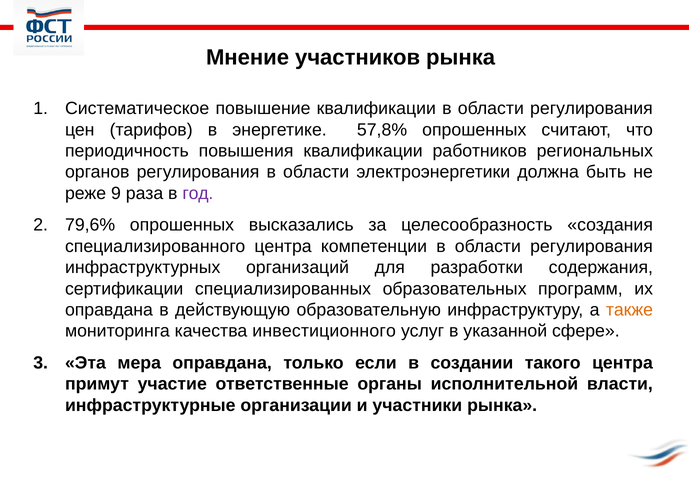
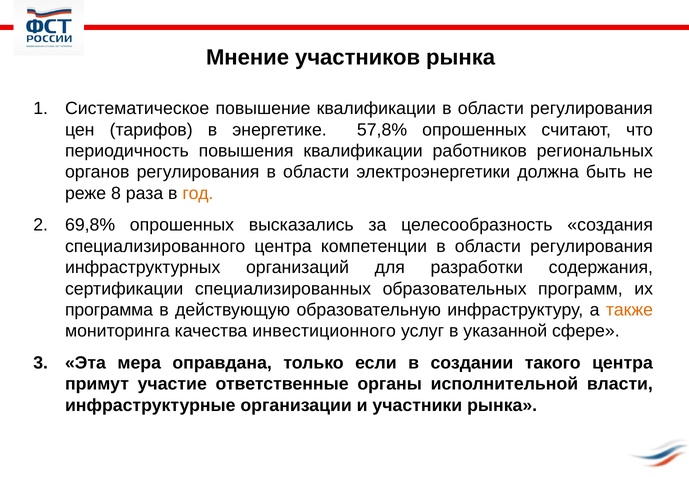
9: 9 -> 8 (116, 193)
год colour: purple -> orange (198, 193)
79,6%: 79,6% -> 69,8% (90, 225)
оправдана: оправдана -> программа (109, 310)
